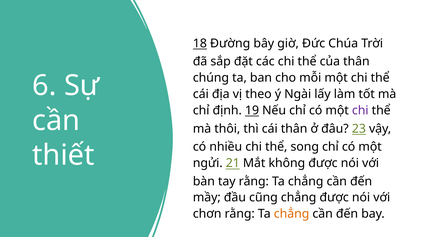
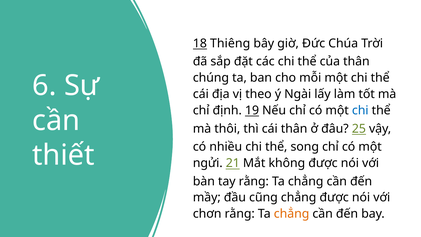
Đường: Đường -> Thiêng (230, 43)
chi colour: purple -> blue (360, 110)
23: 23 -> 25 (359, 129)
